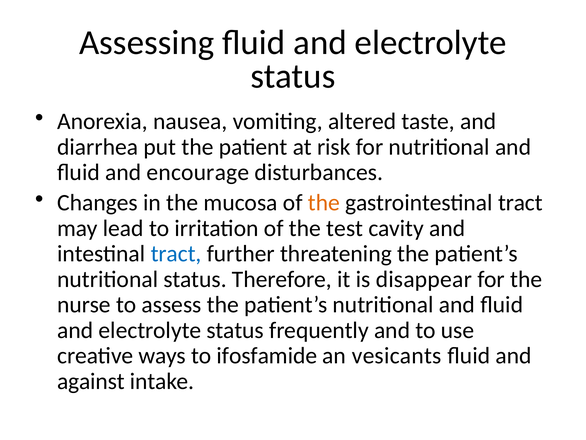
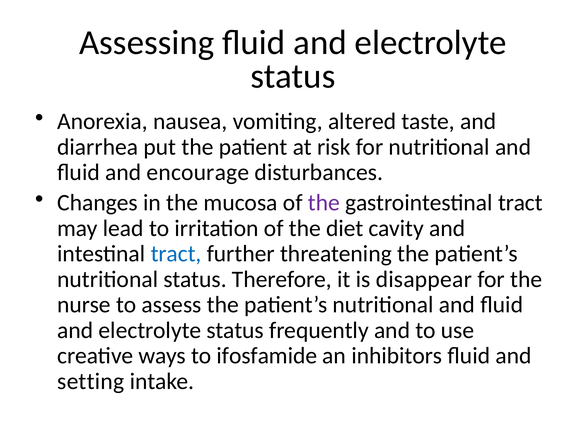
the colour: orange -> purple (324, 202)
test: test -> diet (345, 228)
vesicants: vesicants -> inhibitors (397, 355)
against: against -> setting (91, 381)
